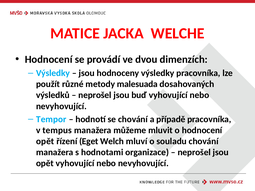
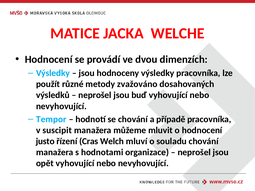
malesuada: malesuada -> zvažováno (137, 84)
tempus: tempus -> suscipit (57, 130)
opět: opět -> justo (45, 141)
Eget: Eget -> Cras (89, 141)
